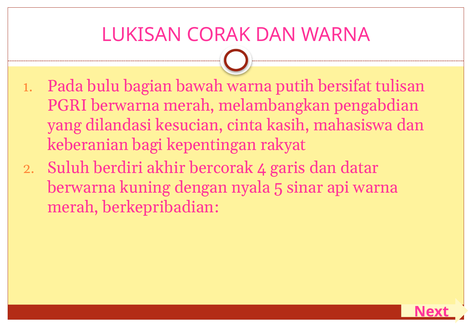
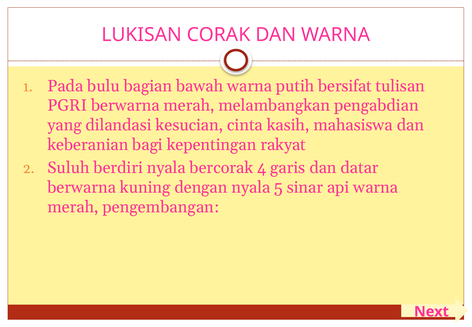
berdiri akhir: akhir -> nyala (166, 168)
berkepribadian: berkepribadian -> pengembangan (161, 207)
